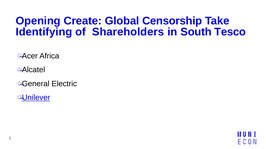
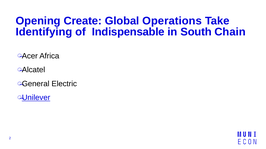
Censorship: Censorship -> Operations (172, 21)
Shareholders: Shareholders -> Indispensable (128, 32)
Tesco: Tesco -> Chain (230, 32)
